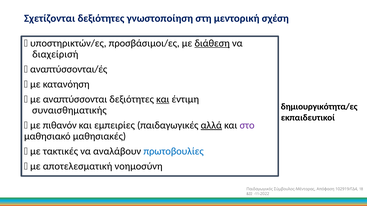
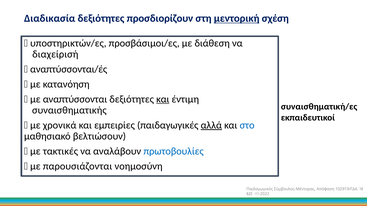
Σχετίζονται: Σχετίζονται -> Διαδικασία (50, 18)
γνωστοποίηση: γνωστοποίηση -> προσδιορίζουν (160, 18)
μεντορική underline: none -> present (237, 18)
διάθεση underline: present -> none (212, 43)
δημιουργικότητα/ες: δημιουργικότητα/ες -> συναισθηματική/ες (319, 107)
πιθανόν: πιθανόν -> χρονικά (60, 125)
στο colour: purple -> blue (247, 125)
μαθησιακές: μαθησιακές -> βελτιώσουν (99, 137)
αποτελεσματική: αποτελεσματική -> παρουσιάζονται (78, 167)
